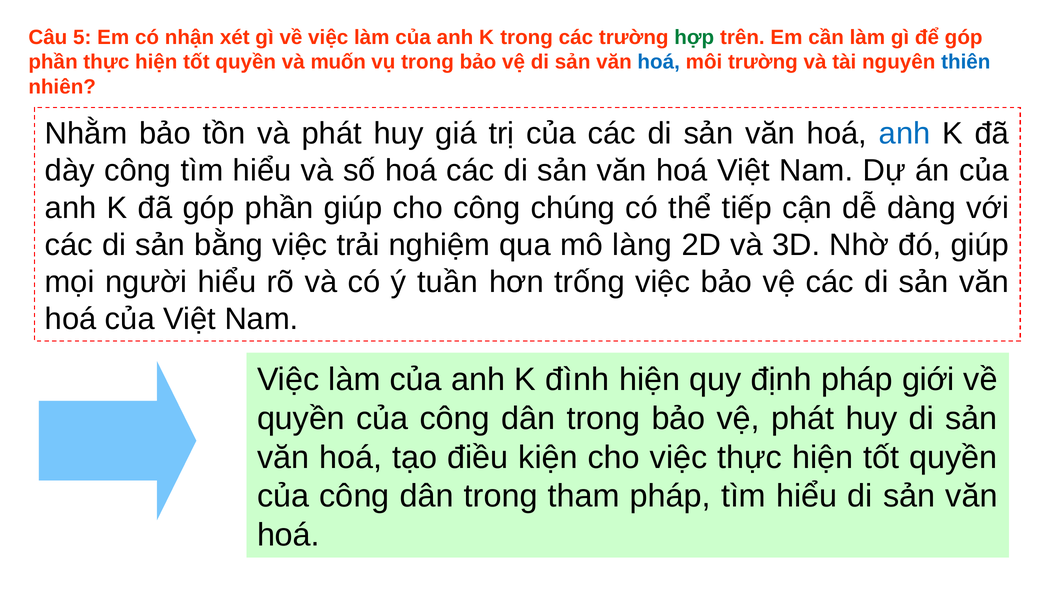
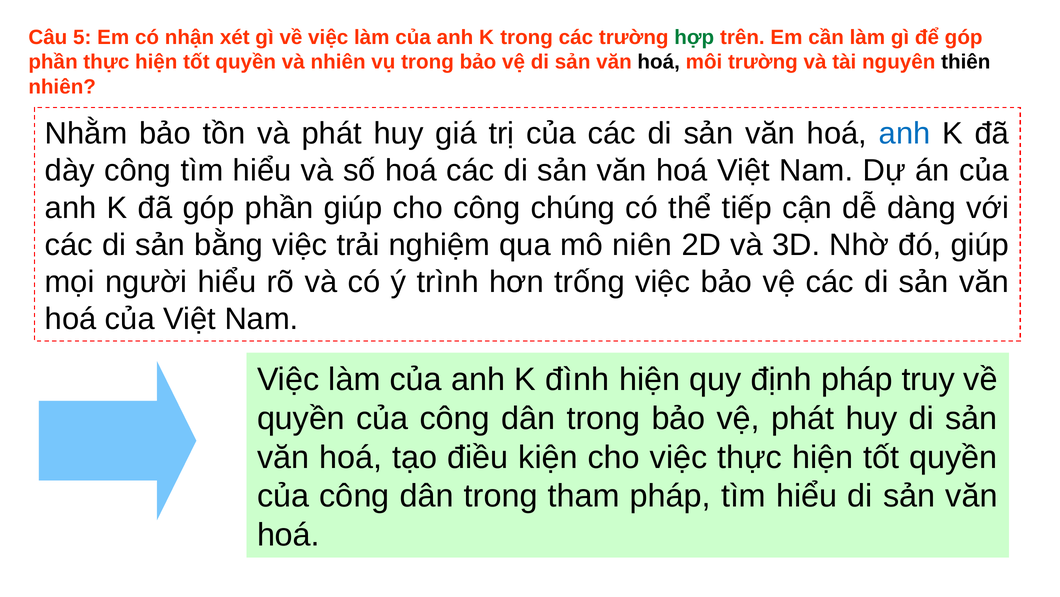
và muốn: muốn -> nhiên (338, 62)
hoá colour: blue -> black (659, 62)
thiên colour: blue -> black (966, 62)
làng: làng -> niên (642, 245)
tuần: tuần -> trình (448, 282)
giới: giới -> truy (928, 379)
